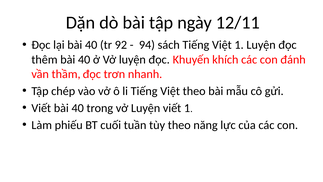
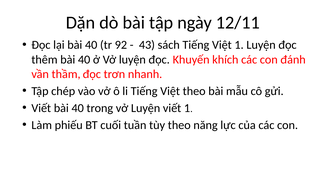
94: 94 -> 43 (147, 45)
